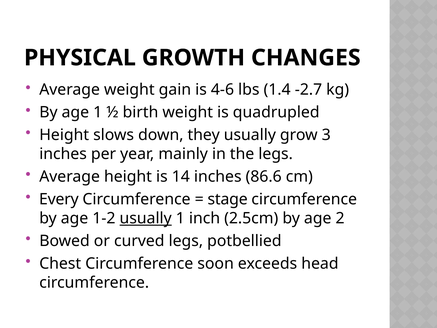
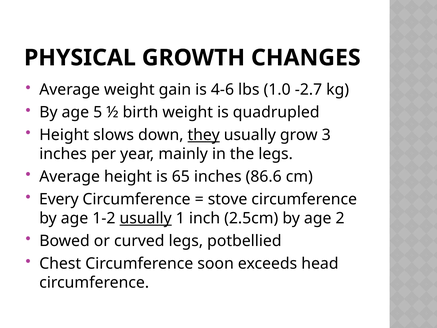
1.4: 1.4 -> 1.0 (277, 90)
age 1: 1 -> 5 (98, 112)
they underline: none -> present (204, 135)
14: 14 -> 65 (181, 177)
stage: stage -> stove (228, 199)
